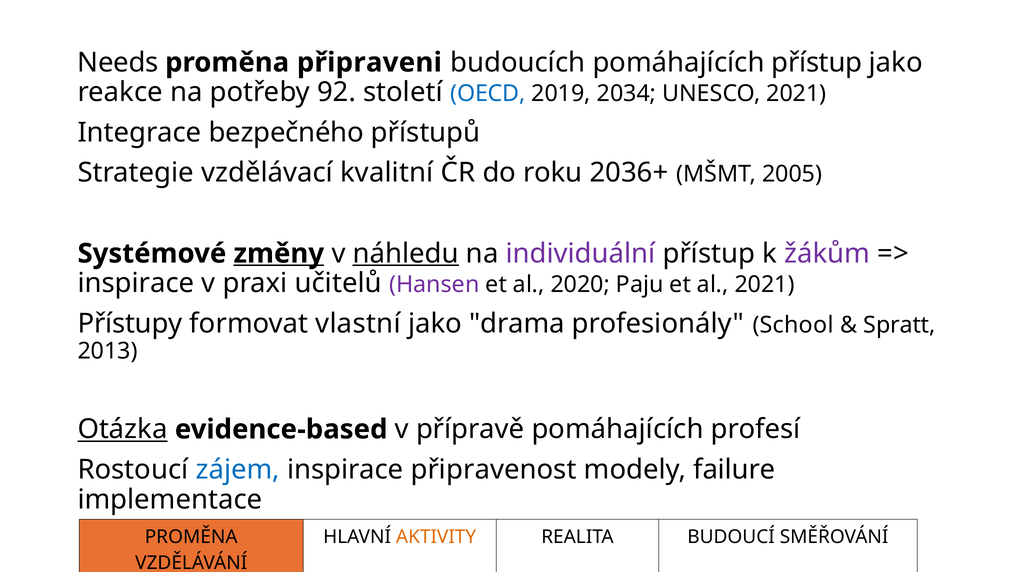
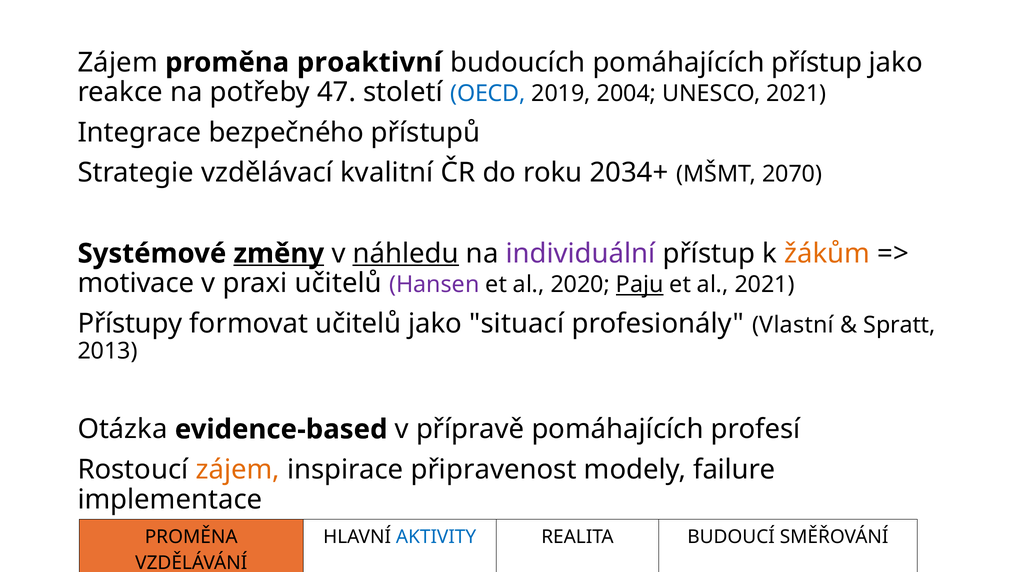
Needs: Needs -> Zájem (118, 63)
připraveni: připraveni -> proaktivní (369, 63)
92: 92 -> 47 (337, 92)
2034: 2034 -> 2004 (626, 94)
2036+: 2036+ -> 2034+ (629, 173)
2005: 2005 -> 2070 (792, 174)
žákům colour: purple -> orange (827, 254)
inspirace: inspirace -> motivace (136, 283)
Paju underline: none -> present (640, 285)
formovat vlastní: vlastní -> učitelů (358, 324)
drama: drama -> situací (517, 324)
School: School -> Vlastní (793, 325)
Otázka underline: present -> none (123, 429)
zájem colour: blue -> orange (238, 470)
AKTIVITY colour: orange -> blue (436, 537)
